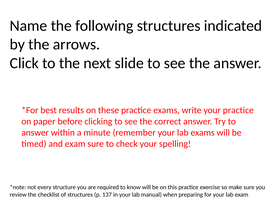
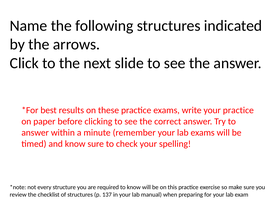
and exam: exam -> know (75, 144)
